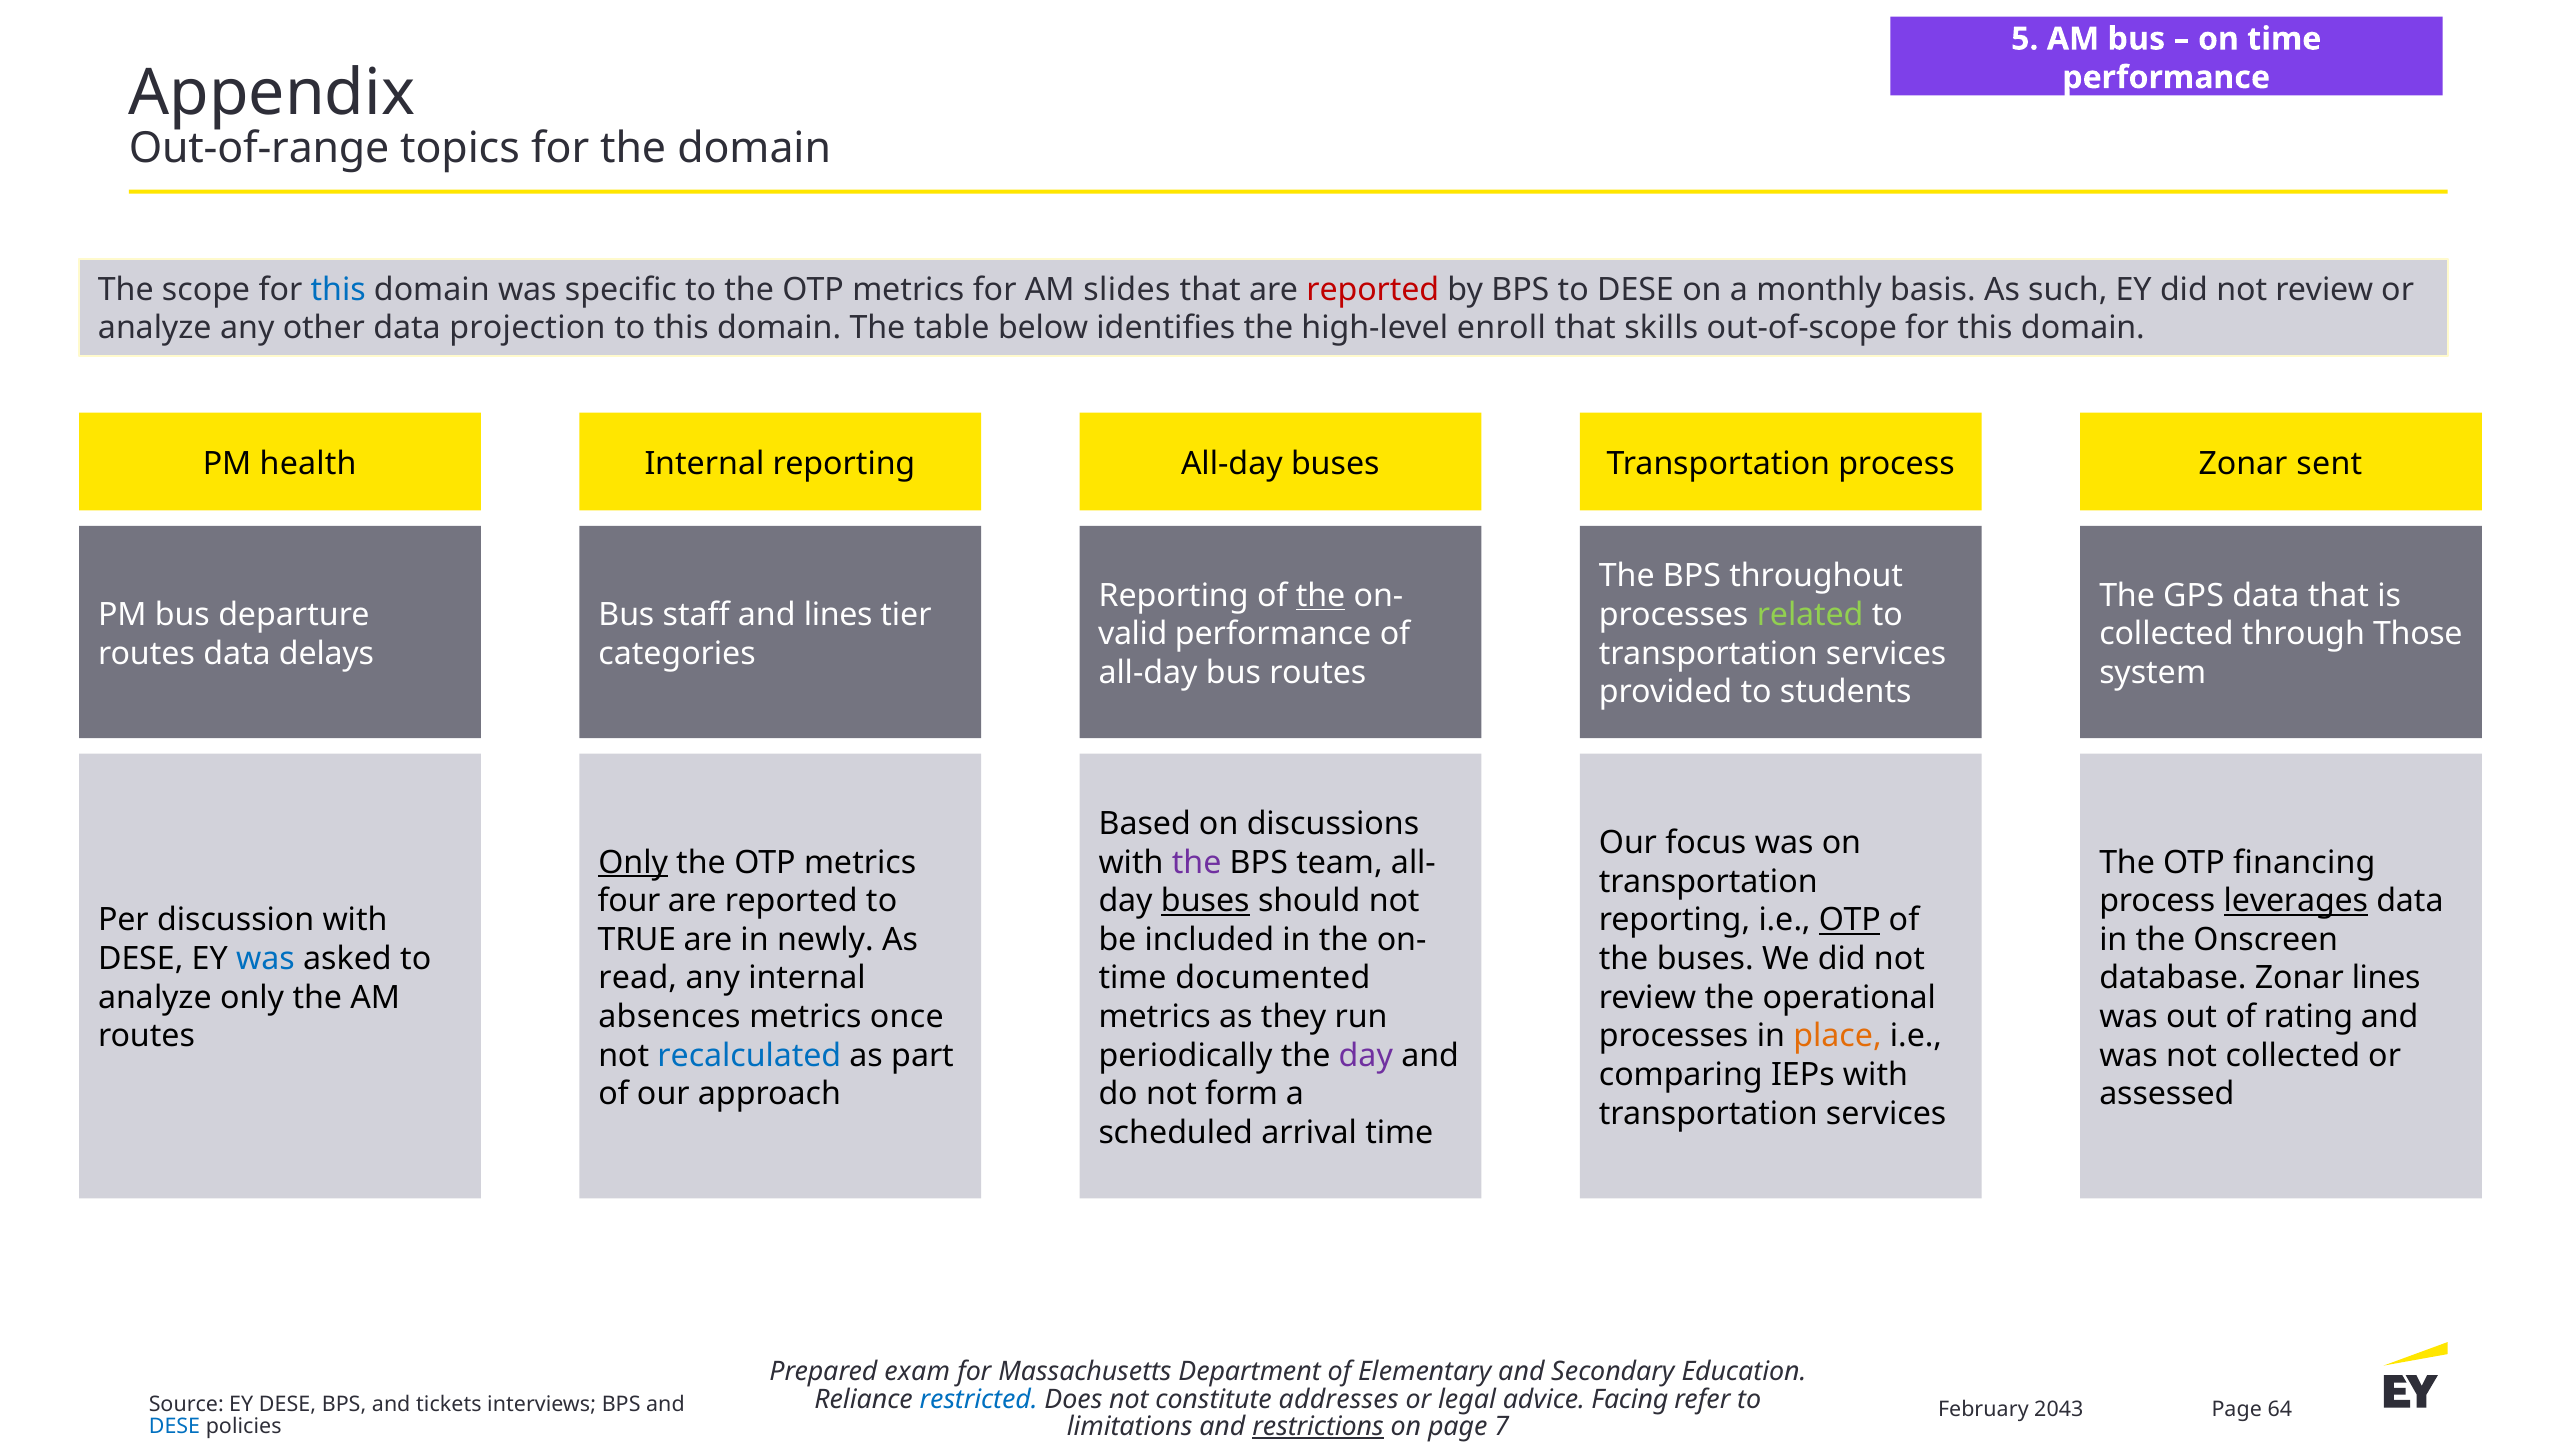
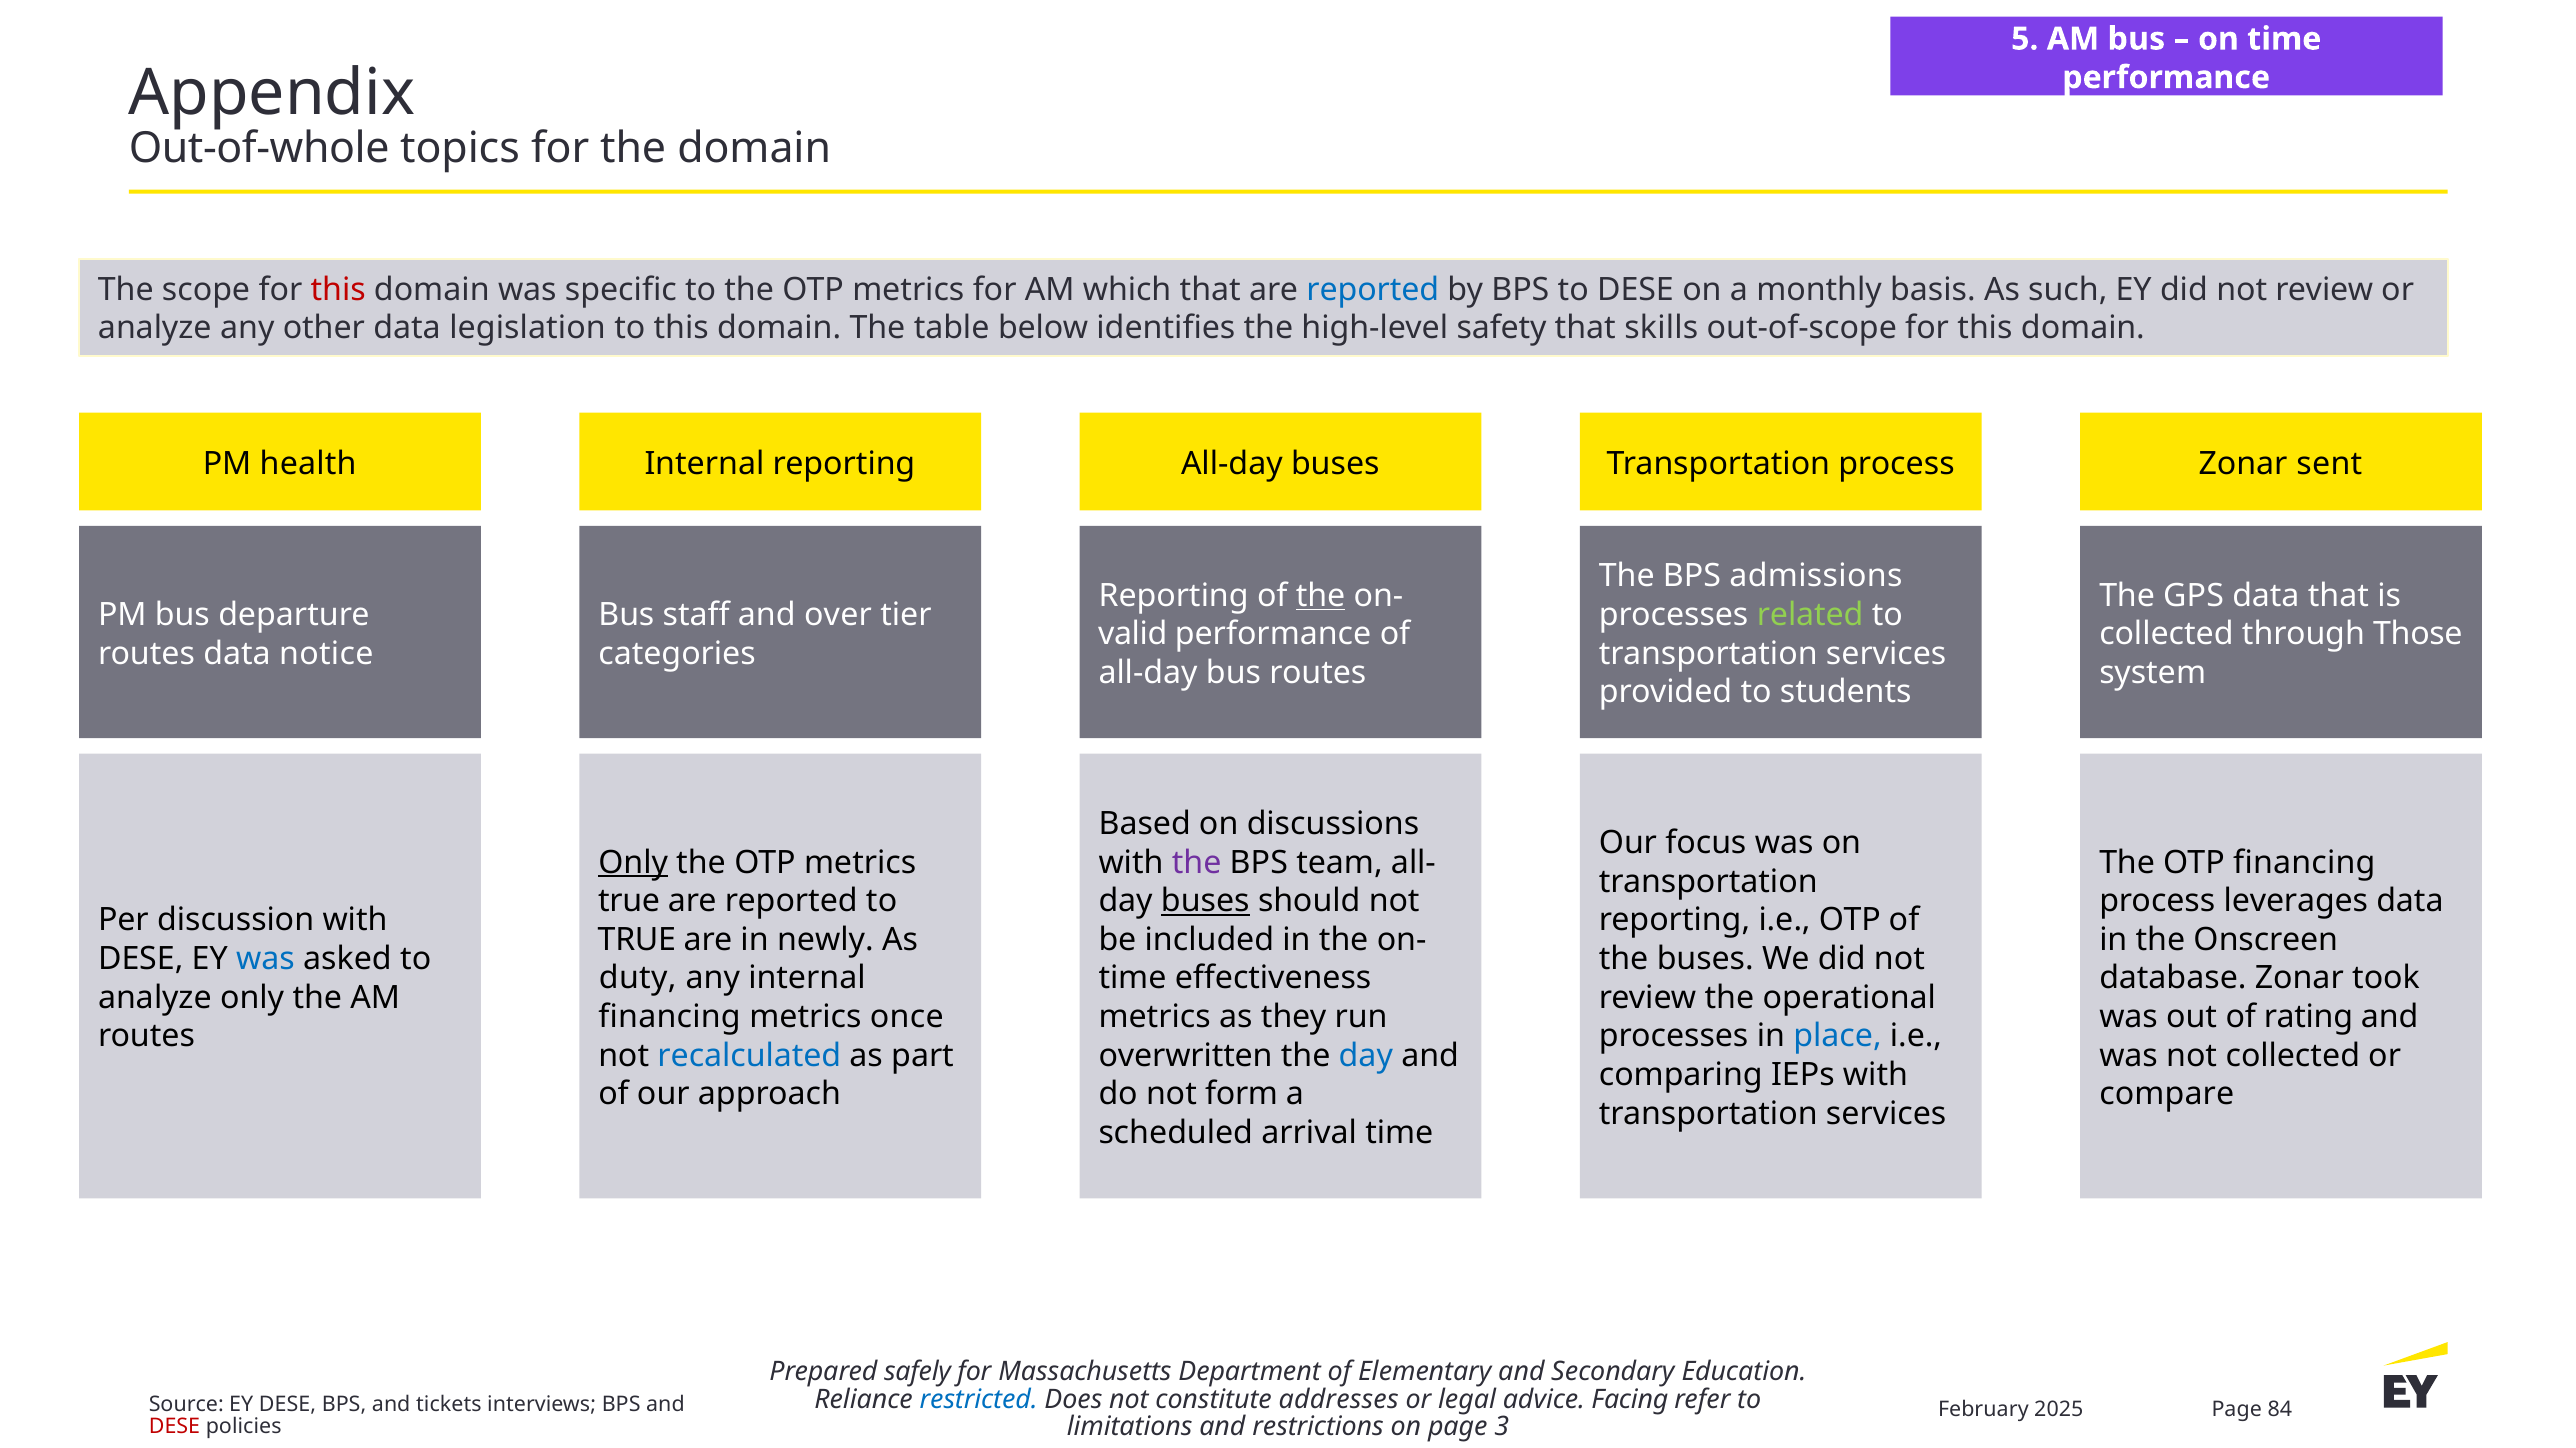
Out-of-range: Out-of-range -> Out-of-whole (259, 149)
this colour: blue -> red (338, 290)
slides: slides -> which (1127, 290)
reported colour: red -> blue (1373, 290)
projection: projection -> legislation (528, 328)
enroll: enroll -> safety (1502, 328)
throughout: throughout -> admissions (1816, 576)
and lines: lines -> over (838, 615)
delays: delays -> notice (326, 654)
four: four -> true (629, 901)
leverages underline: present -> none (2296, 901)
OTP underline: present -> none (1850, 921)
read: read -> duty (638, 978)
documented: documented -> effectiveness (1273, 978)
Zonar lines: lines -> took (2386, 978)
absences: absences -> financing (670, 1017)
place colour: orange -> blue (1838, 1036)
periodically: periodically -> overwritten (1186, 1056)
day colour: purple -> blue (1366, 1056)
assessed: assessed -> compare (2167, 1094)
exam: exam -> safely (918, 1372)
2043: 2043 -> 2025 (2059, 1409)
64: 64 -> 84 (2280, 1409)
restrictions underline: present -> none (1318, 1427)
7: 7 -> 3 (1502, 1427)
DESE colour: blue -> red (174, 1427)
